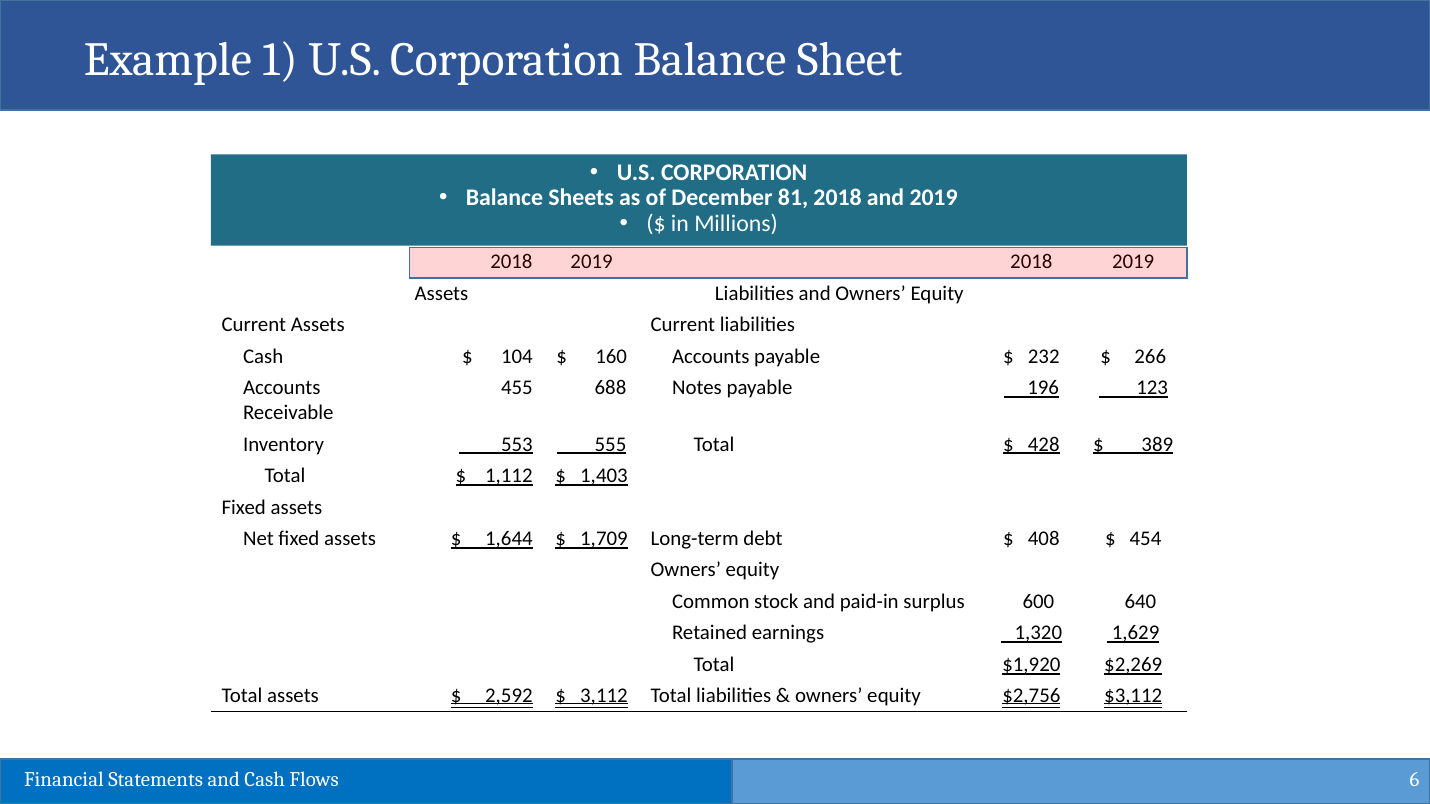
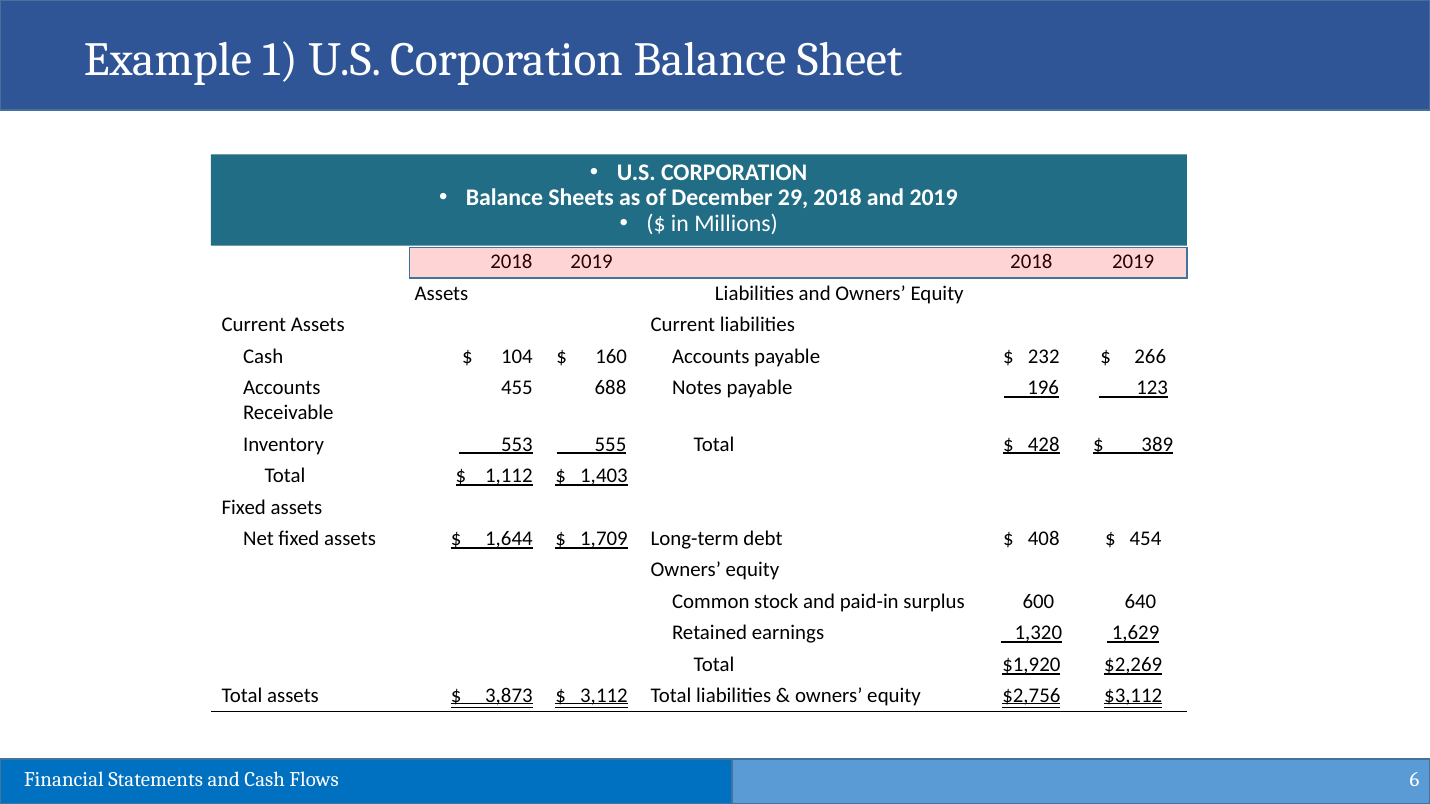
81: 81 -> 29 (793, 198)
2,592: 2,592 -> 3,873 (509, 696)
